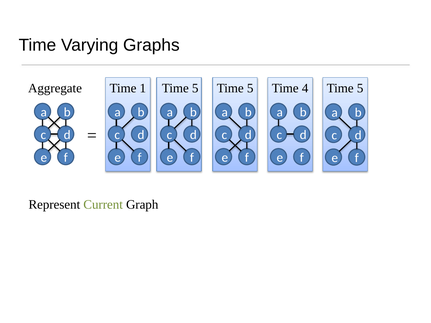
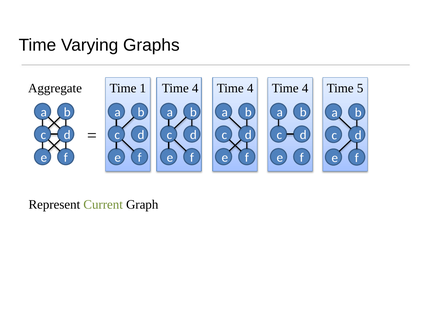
1 Time 5: 5 -> 4 (195, 88)
5: 5 -> 4 (250, 88)
